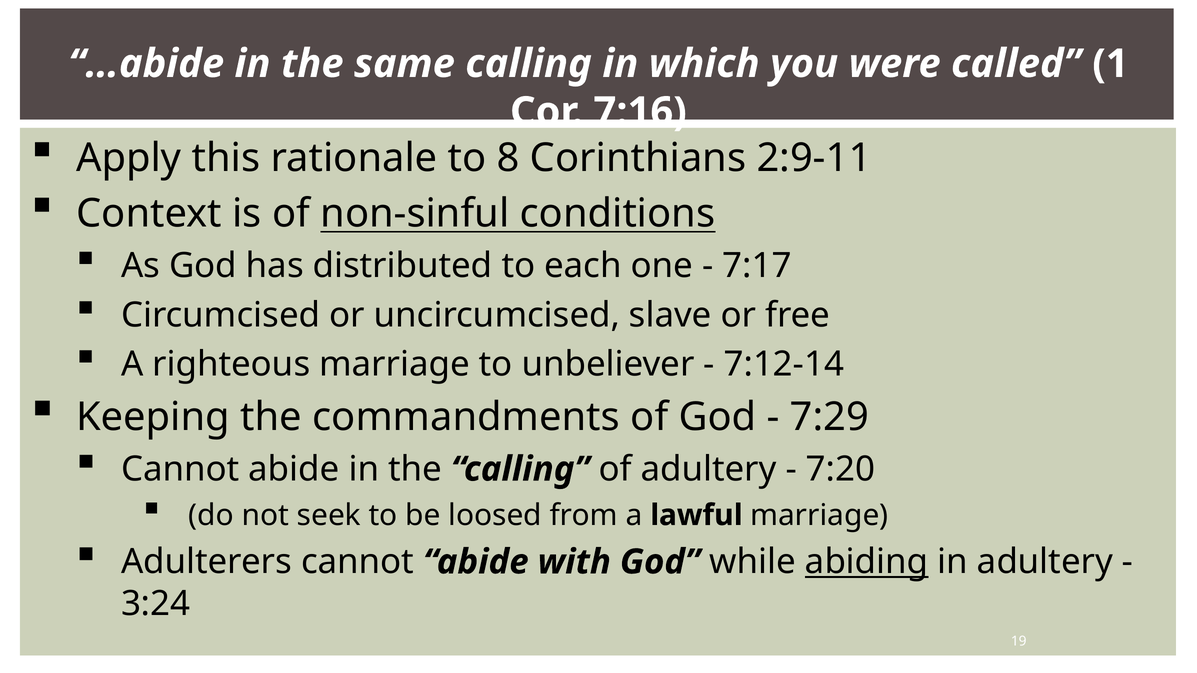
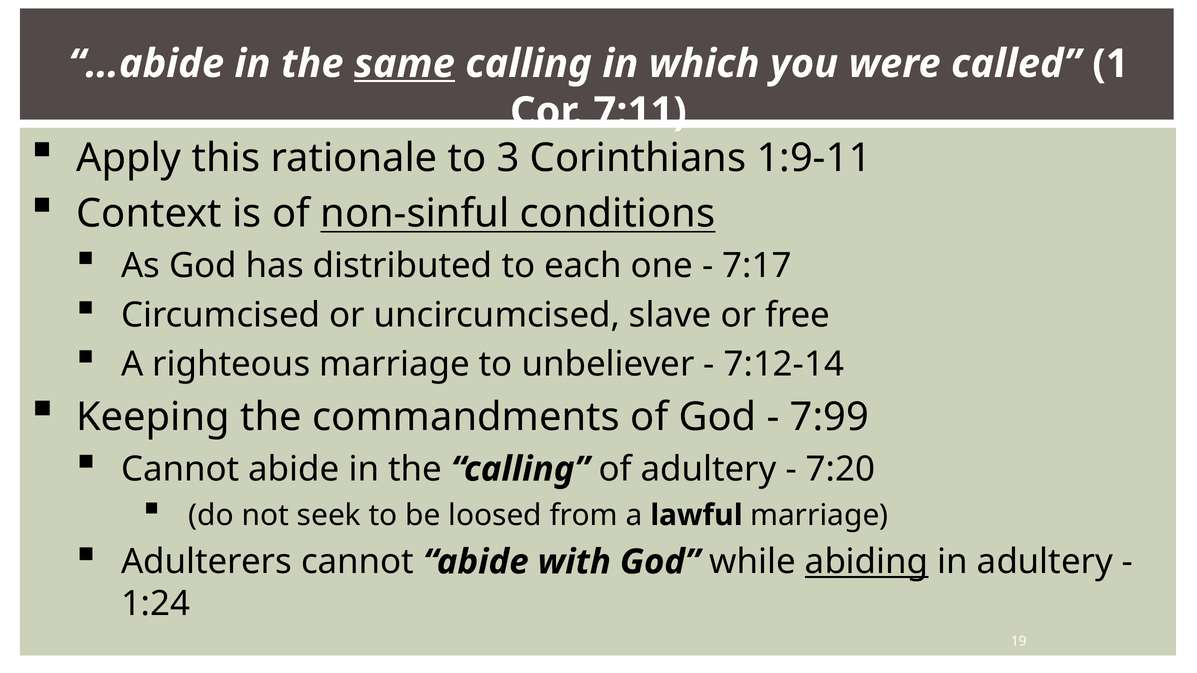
same underline: none -> present (404, 64)
7:16: 7:16 -> 7:11 (640, 112)
8: 8 -> 3 (508, 158)
2:9-11: 2:9-11 -> 1:9-11 (814, 158)
7:29: 7:29 -> 7:99 (830, 417)
3:24: 3:24 -> 1:24 (156, 604)
